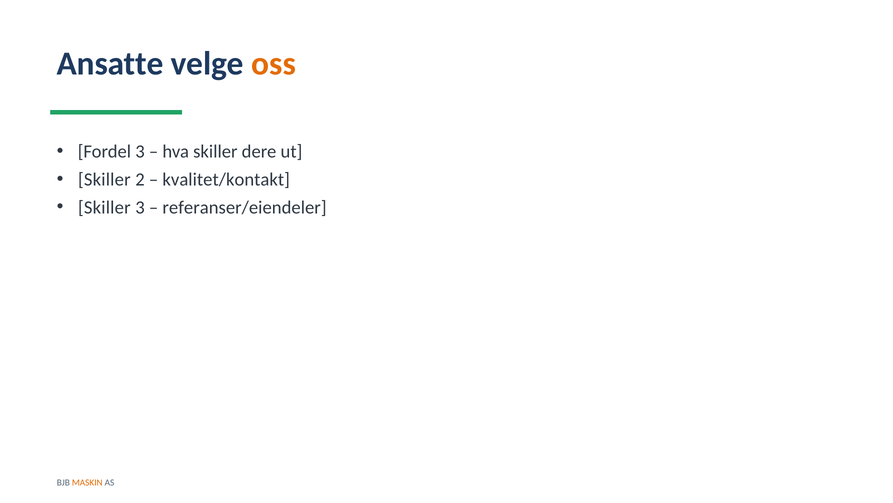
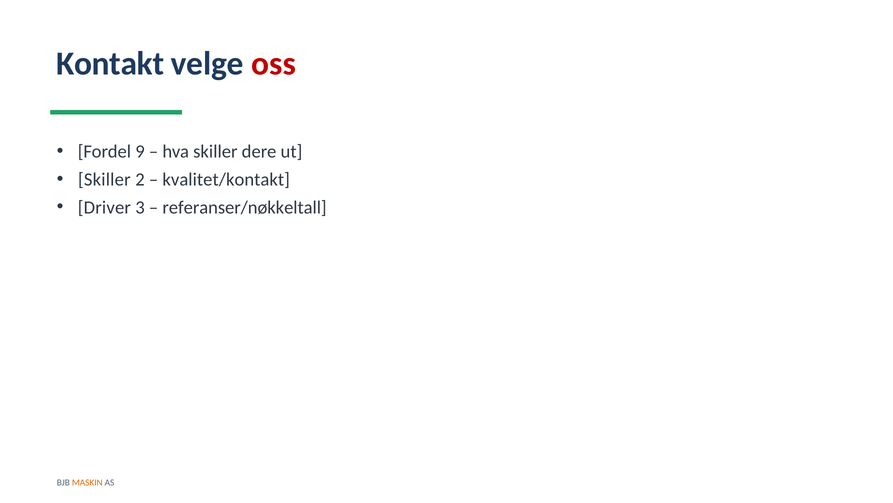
Ansatte: Ansatte -> Kontakt (110, 64)
oss colour: orange -> red (274, 64)
Fordel 3: 3 -> 9 (140, 151)
Skiller: Skiller -> Driver (104, 207)
referanser/eiendeler: referanser/eiendeler -> referanser/nøkkeltall (245, 207)
